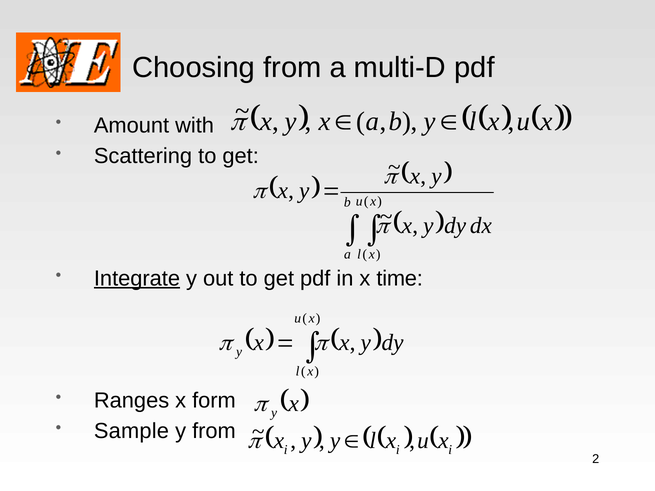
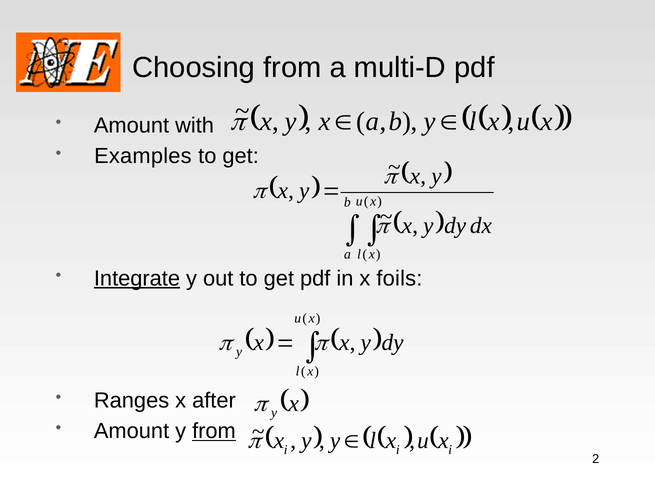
Scattering: Scattering -> Examples (143, 156)
time: time -> foils (399, 279)
form: form -> after (214, 401)
Sample: Sample -> Amount (132, 431)
from underline: none -> present (214, 431)
